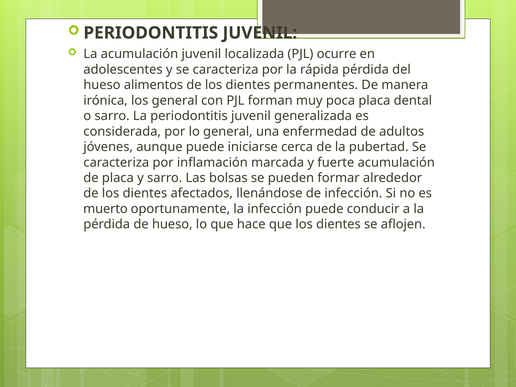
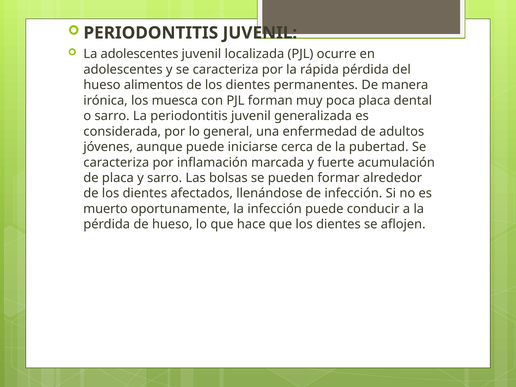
La acumulación: acumulación -> adolescentes (140, 54)
los general: general -> muesca (175, 101)
